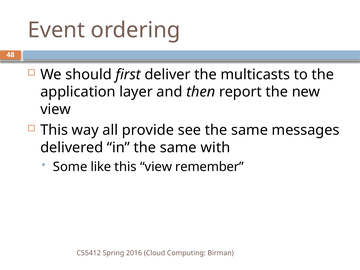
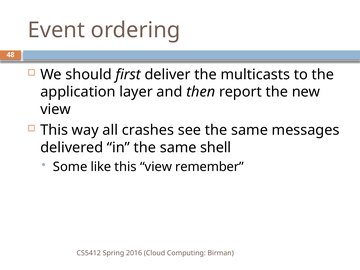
provide: provide -> crashes (148, 130)
with: with -> shell (216, 148)
